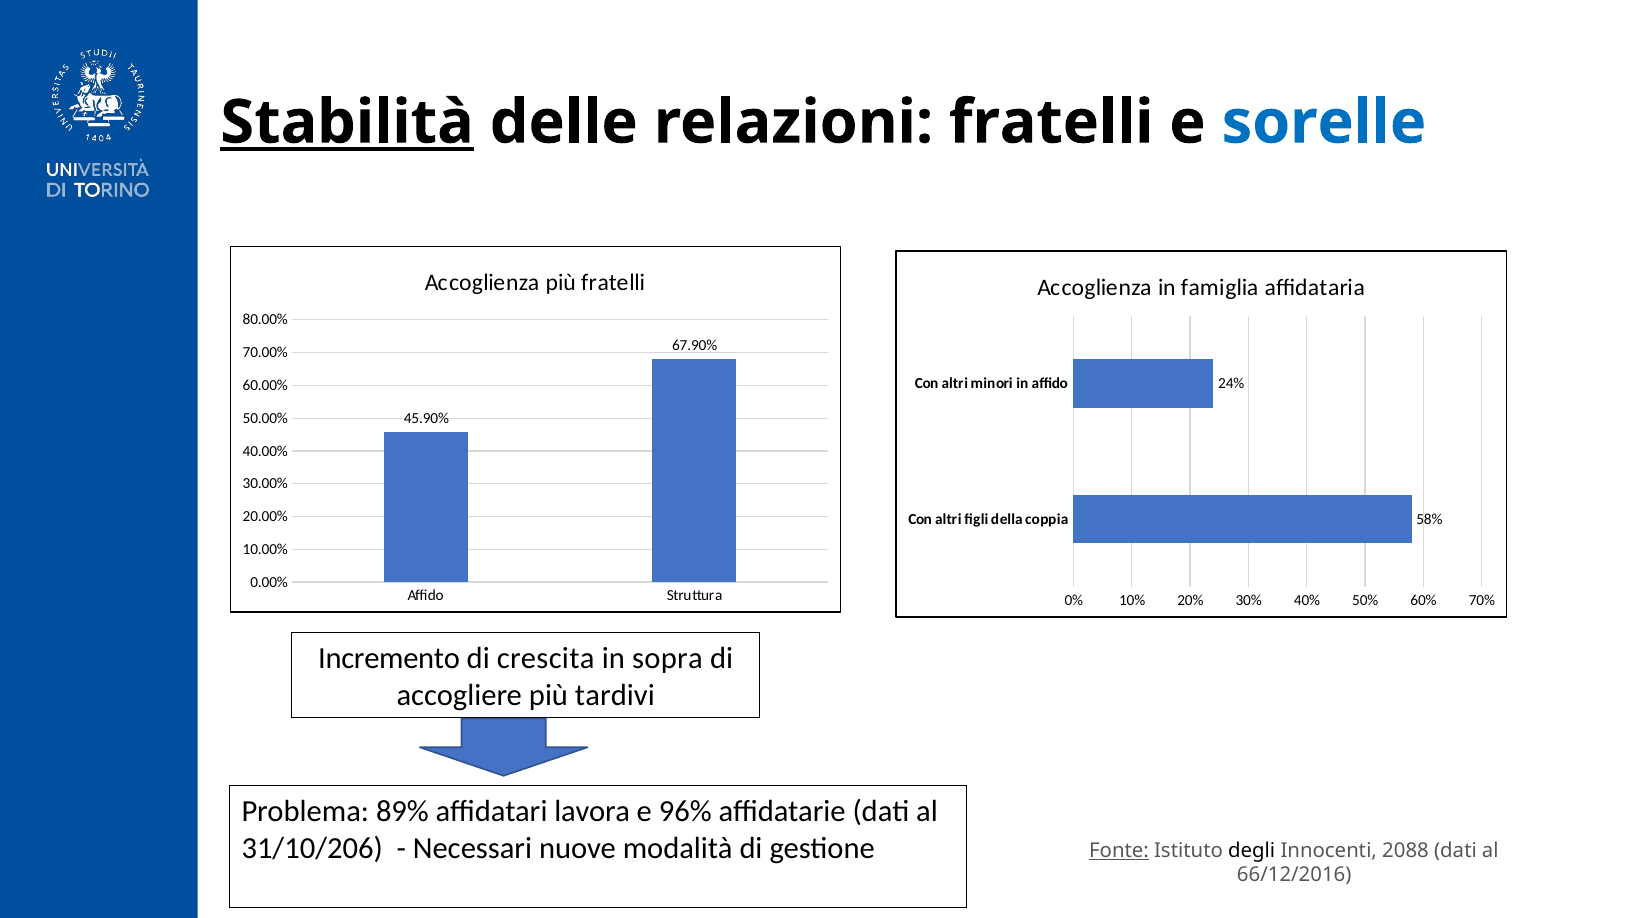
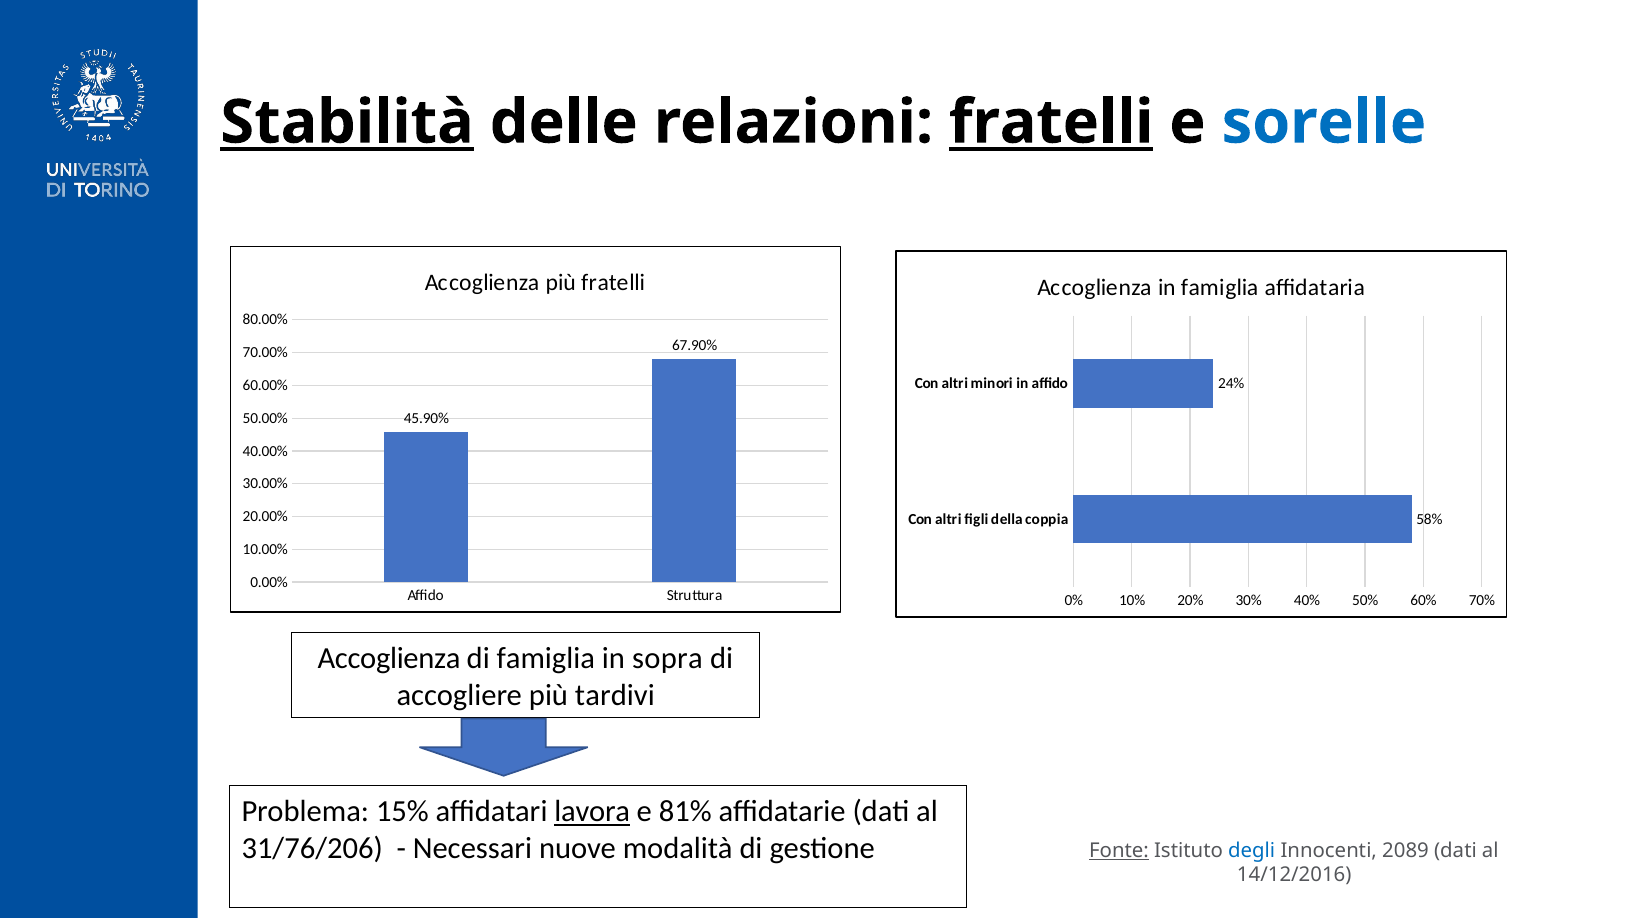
fratelli underline: none -> present (1051, 122)
Incremento: Incremento -> Accoglienza (389, 659)
di crescita: crescita -> famiglia (546, 659)
89%: 89% -> 15% (402, 812)
lavora underline: none -> present (592, 812)
96%: 96% -> 81% (685, 812)
31/10/206: 31/10/206 -> 31/76/206 (312, 849)
degli colour: black -> blue (1252, 850)
2088: 2088 -> 2089 (1405, 850)
66/12/2016: 66/12/2016 -> 14/12/2016 (1294, 875)
